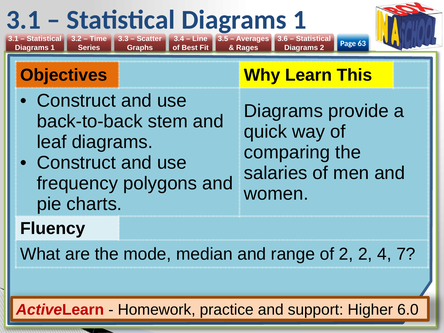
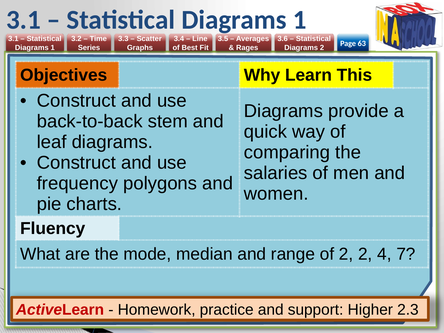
6.0: 6.0 -> 2.3 (408, 310)
